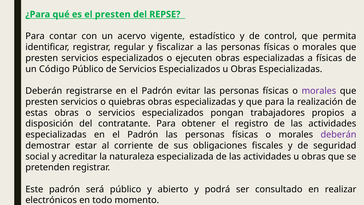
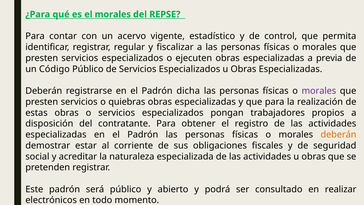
el presten: presten -> morales (113, 14)
a físicas: físicas -> previa (329, 58)
evitar: evitar -> dicha (188, 91)
deberán colour: purple -> orange (339, 134)
